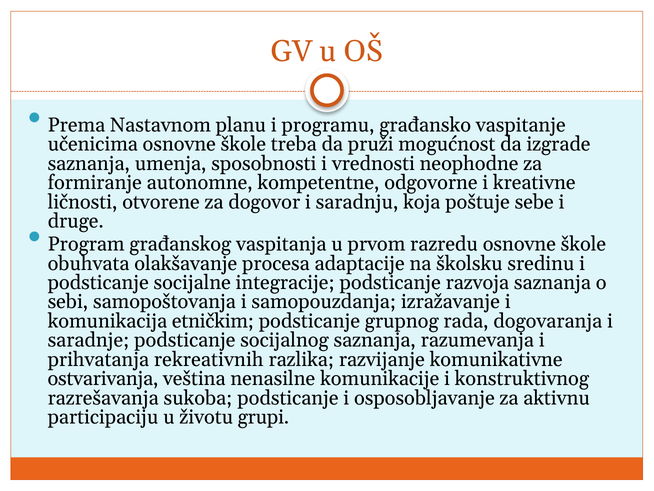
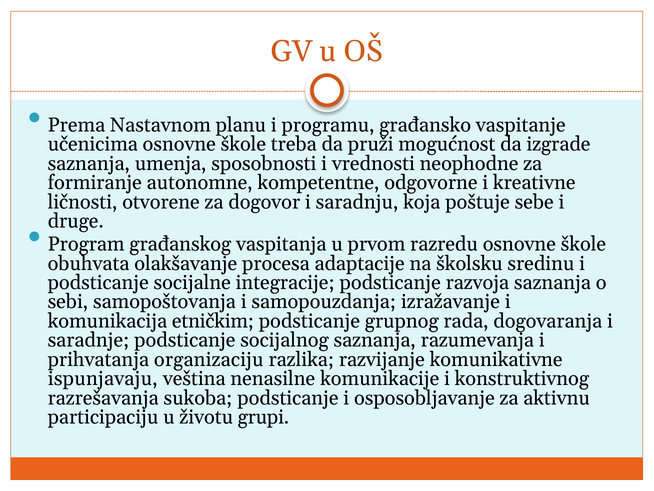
rekreativnih: rekreativnih -> organizaciju (209, 359)
ostvarivanja: ostvarivanja -> ispunjavaju (103, 378)
